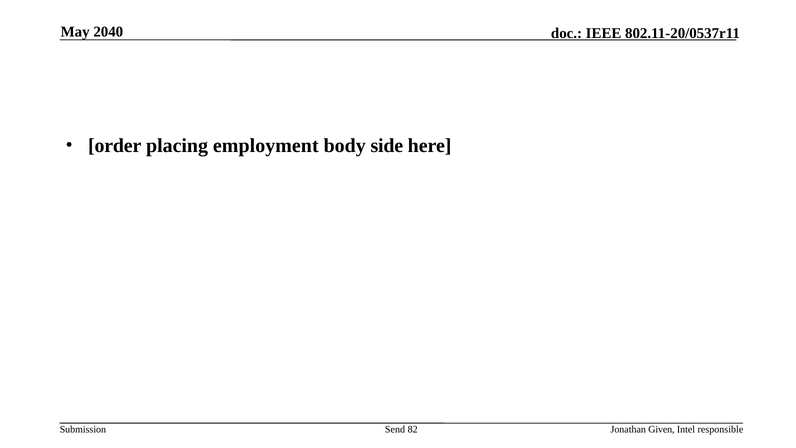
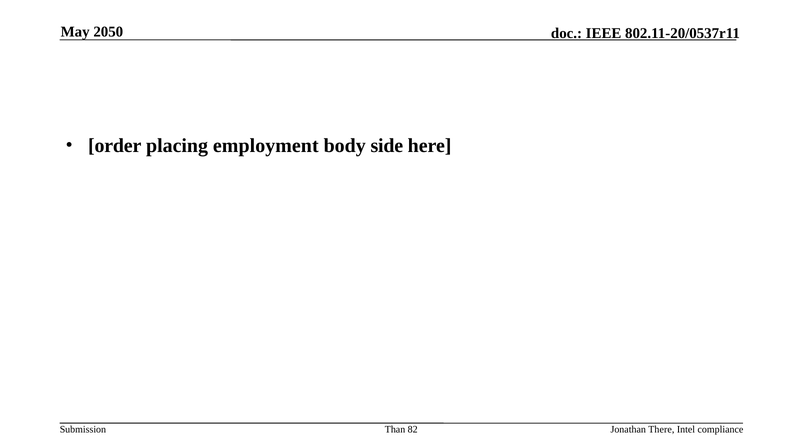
2040: 2040 -> 2050 (108, 32)
Send: Send -> Than (395, 429)
Given: Given -> There (661, 429)
responsible: responsible -> compliance (720, 429)
